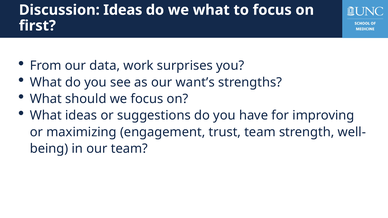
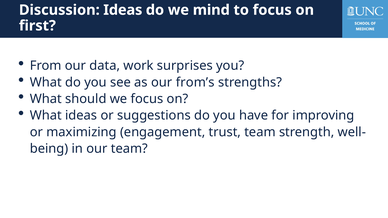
we what: what -> mind (211, 10)
want’s: want’s -> from’s (195, 82)
